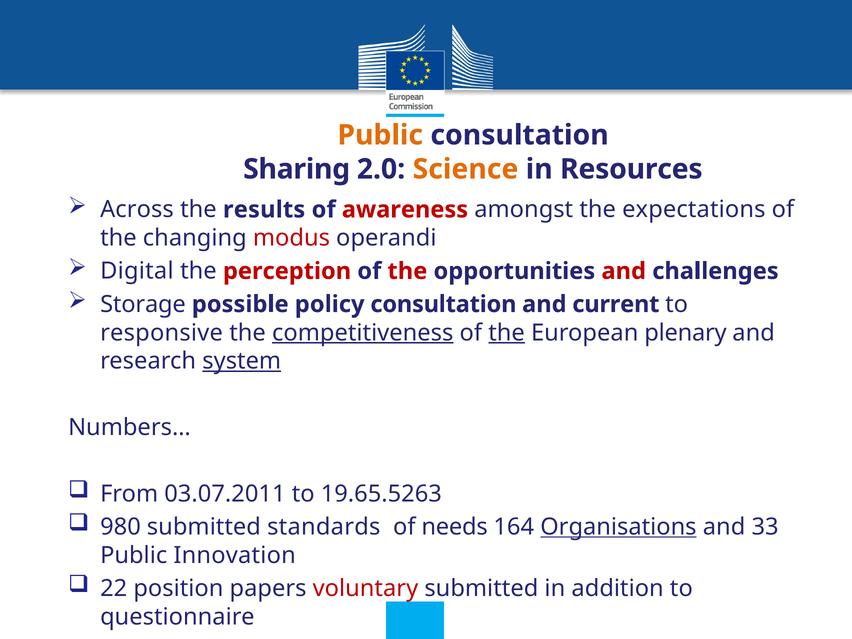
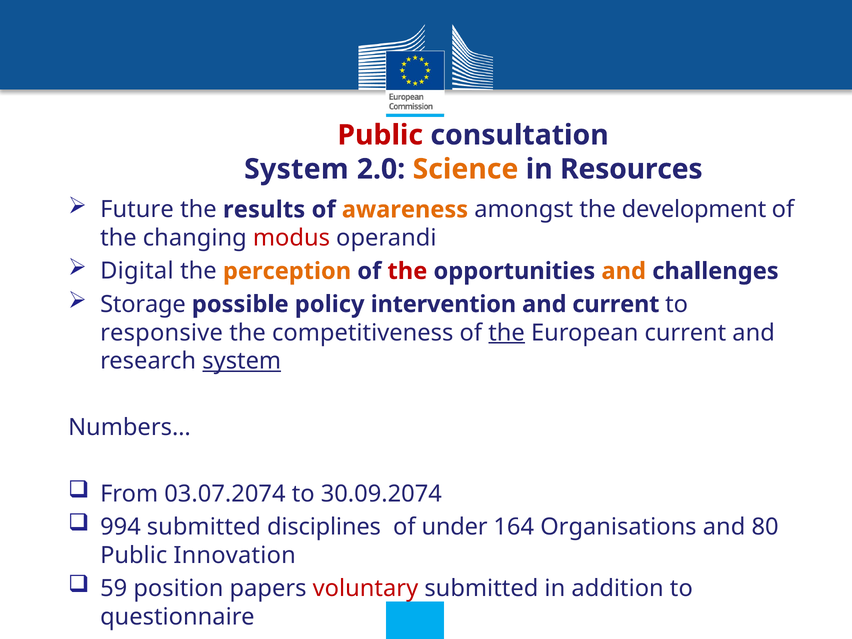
Public colour: orange -> red (380, 135)
Sharing: Sharing -> System (296, 169)
Across: Across -> Future (137, 210)
awareness colour: red -> orange (405, 210)
expectations: expectations -> development (694, 210)
perception colour: red -> orange (287, 271)
and colour: red -> orange (624, 271)
policy consultation: consultation -> intervention (443, 304)
competitiveness underline: present -> none (363, 333)
European plenary: plenary -> current (685, 333)
03.07.2011: 03.07.2011 -> 03.07.2074 (225, 494)
19.65.5263: 19.65.5263 -> 30.09.2074 (381, 494)
980: 980 -> 994 (120, 527)
standards: standards -> disciplines (324, 527)
needs: needs -> under (455, 527)
Organisations underline: present -> none (618, 527)
33: 33 -> 80 (765, 527)
22: 22 -> 59 (114, 588)
